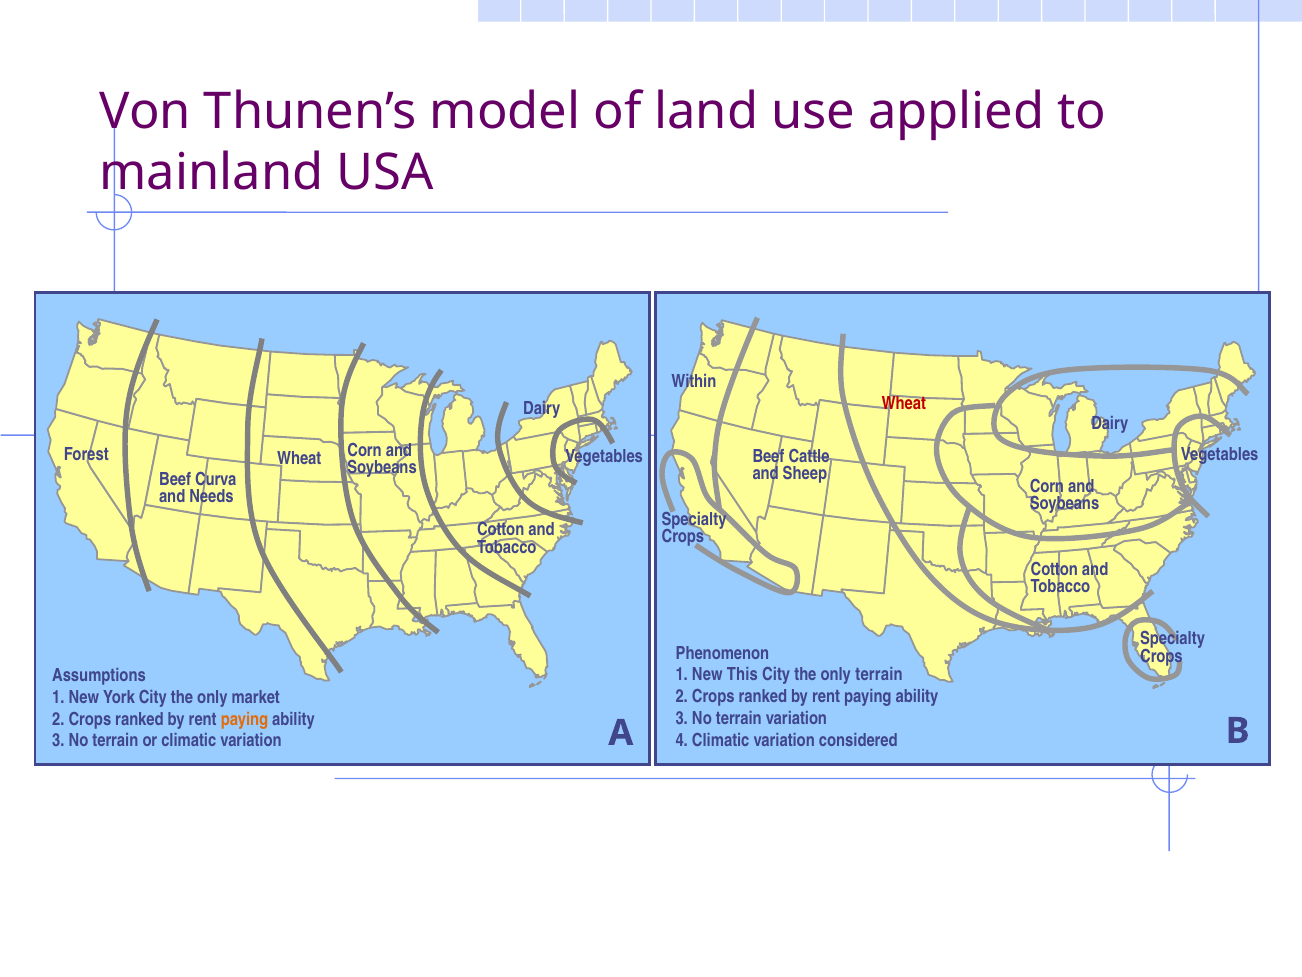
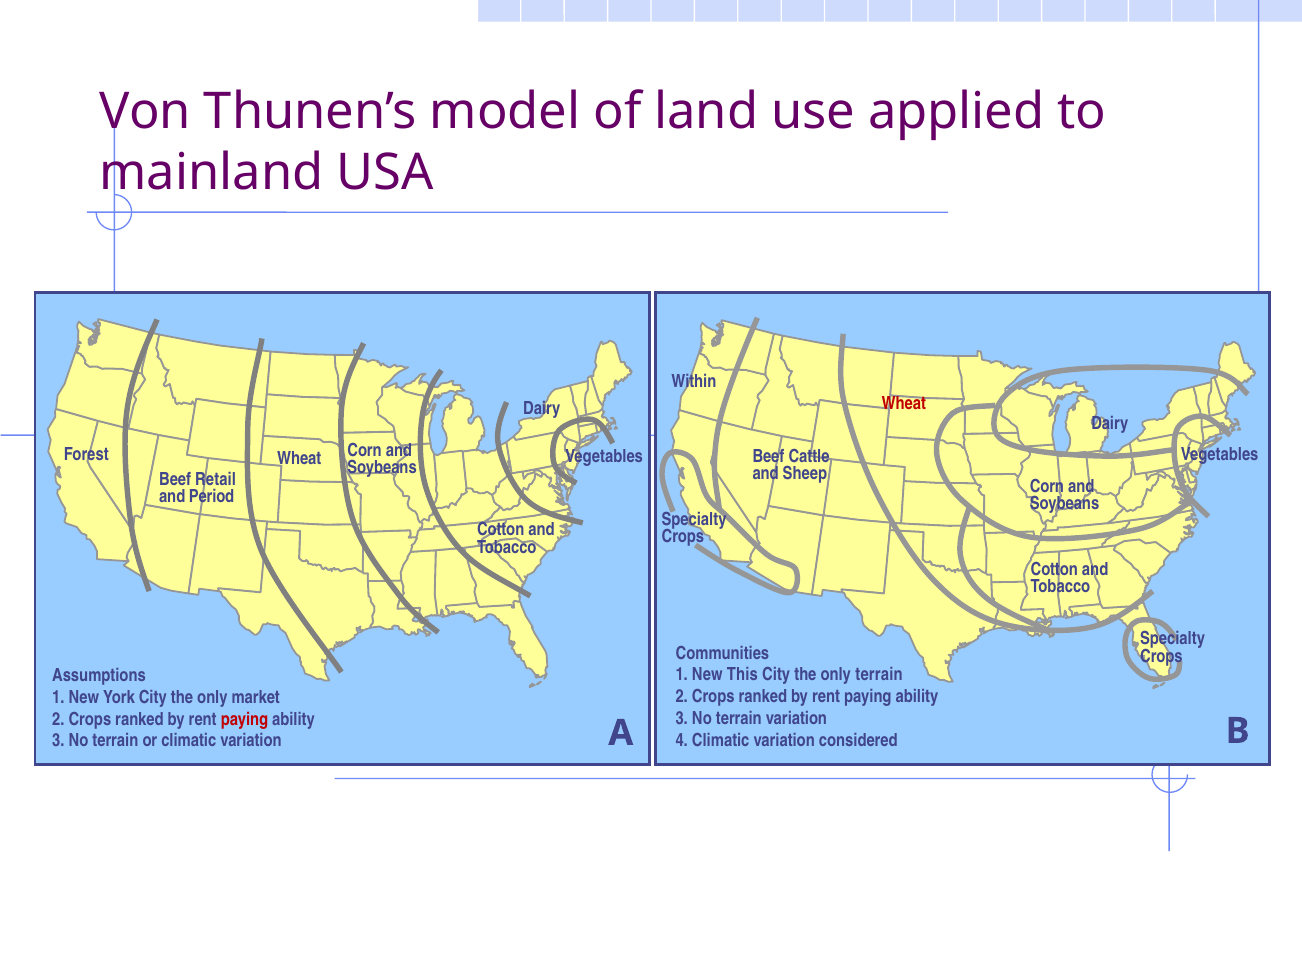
Curva: Curva -> Retail (216, 479)
Needs: Needs -> Period (212, 497)
Phenomenon: Phenomenon -> Communities (722, 653)
paying colour: orange -> red (244, 719)
